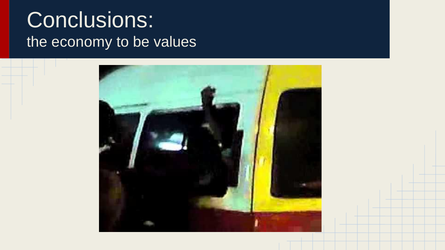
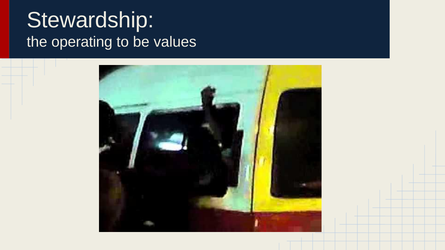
Conclusions: Conclusions -> Stewardship (90, 20)
economy: economy -> operating (82, 42)
